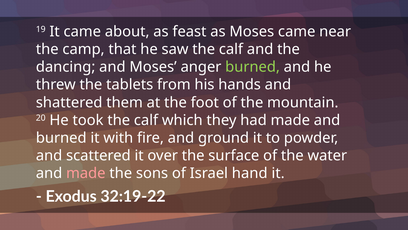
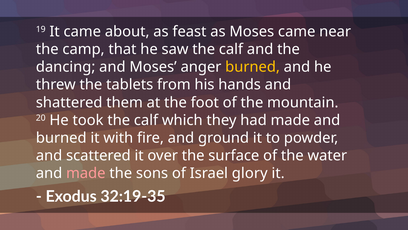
burned colour: light green -> yellow (253, 67)
hand: hand -> glory (250, 173)
32:19-22: 32:19-22 -> 32:19-35 (133, 196)
